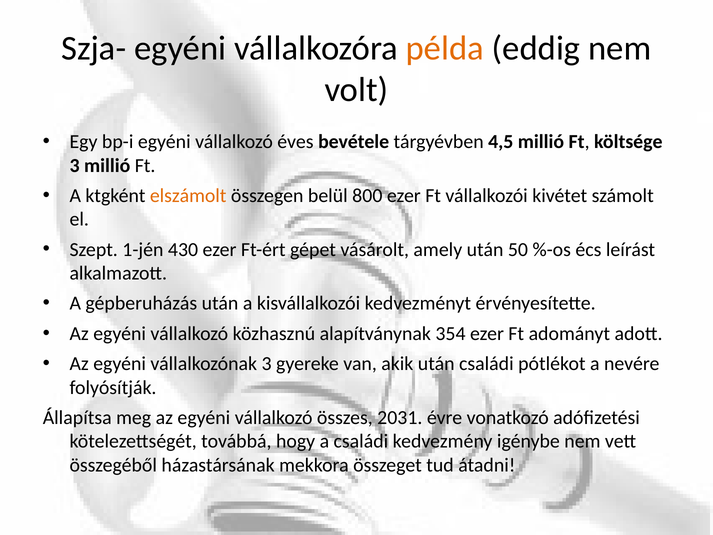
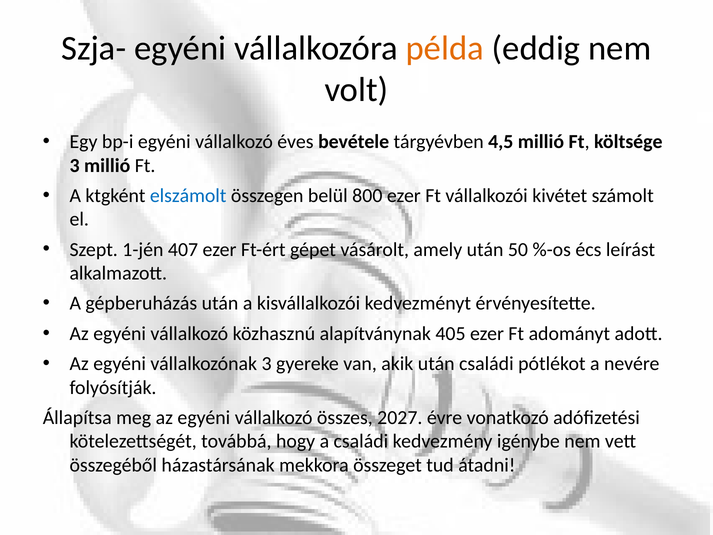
elszámolt colour: orange -> blue (188, 196)
430: 430 -> 407 (183, 249)
354: 354 -> 405 (450, 333)
2031: 2031 -> 2027 (400, 417)
